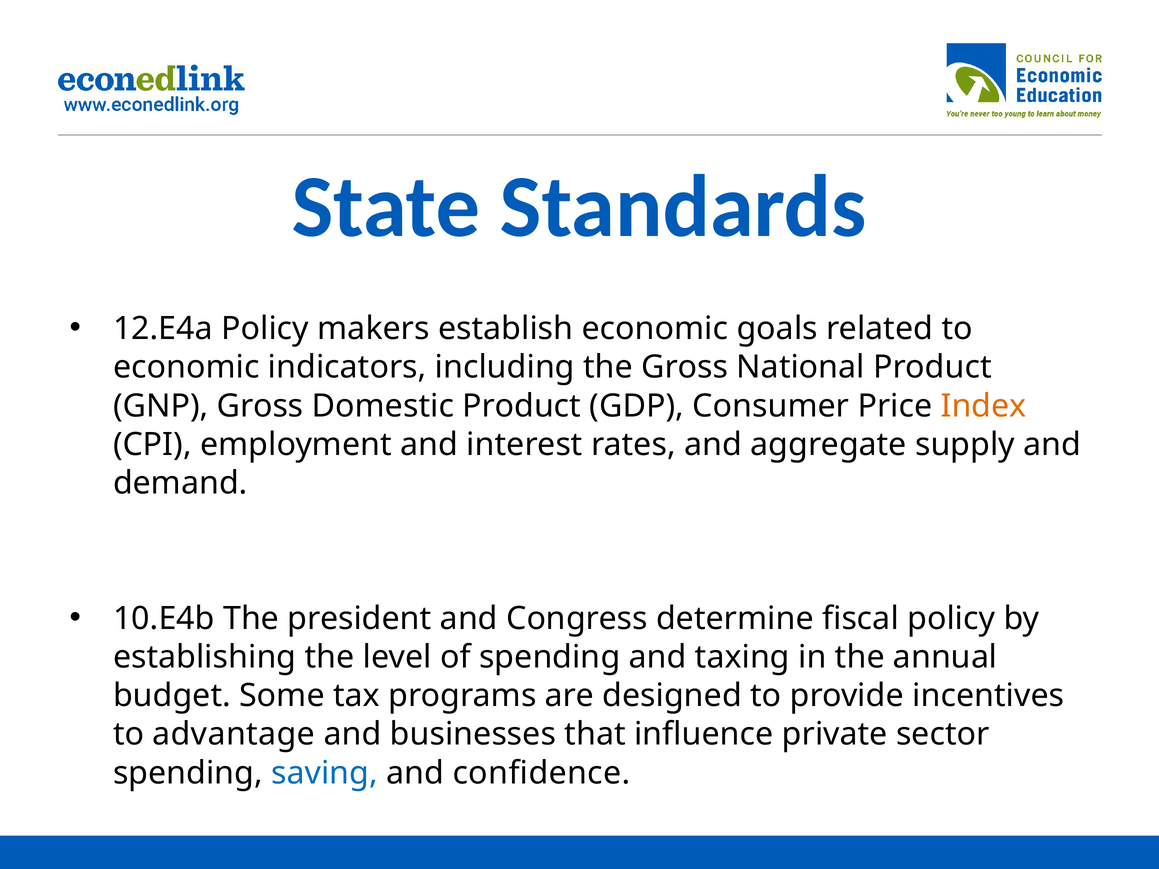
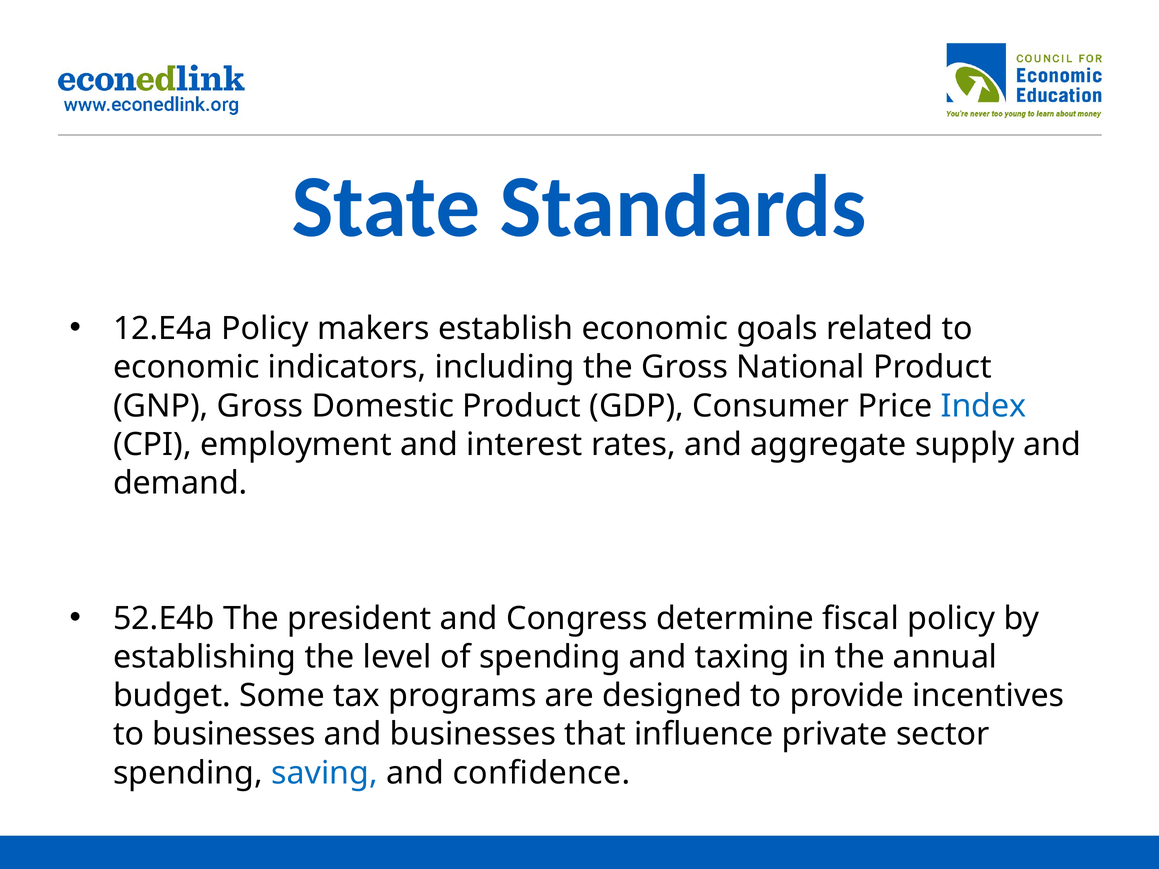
Index colour: orange -> blue (983, 406)
10.E4b: 10.E4b -> 52.E4b (164, 619)
to advantage: advantage -> businesses (234, 735)
